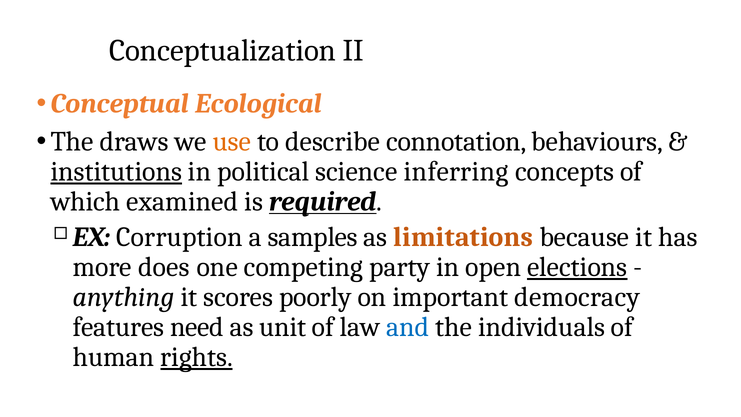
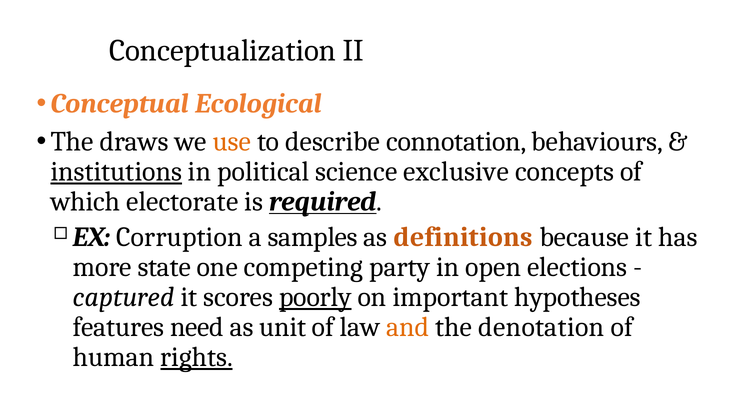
inferring: inferring -> exclusive (456, 171)
examined: examined -> electorate (182, 201)
limitations: limitations -> definitions (463, 237)
does: does -> state (164, 267)
elections underline: present -> none (577, 267)
anything: anything -> captured (124, 297)
poorly underline: none -> present (315, 297)
democracy: democracy -> hypotheses (578, 297)
and colour: blue -> orange (408, 327)
individuals: individuals -> denotation (541, 327)
